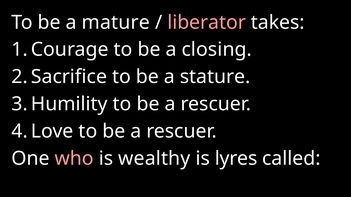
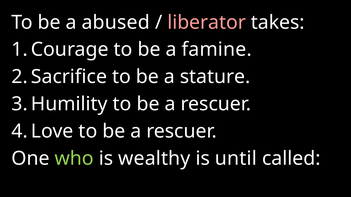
mature: mature -> abused (116, 22)
closing: closing -> famine (217, 50)
who colour: pink -> light green (74, 159)
lyres: lyres -> until (236, 159)
